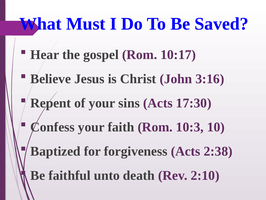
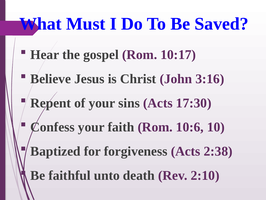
10:3: 10:3 -> 10:6 (190, 127)
